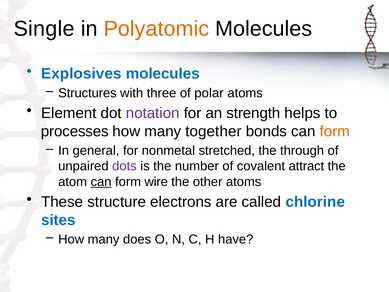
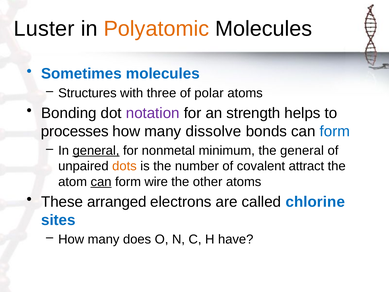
Single: Single -> Luster (44, 29)
Explosives: Explosives -> Sometimes (81, 74)
Element: Element -> Bonding (69, 113)
together: together -> dissolve (213, 131)
form colour: orange -> blue (335, 131)
general underline: none -> present (96, 150)
stretched: stretched -> minimum (227, 150)
the through: through -> general (302, 150)
dots colour: purple -> orange (124, 166)
structure: structure -> arranged (117, 202)
